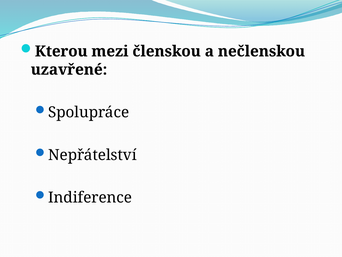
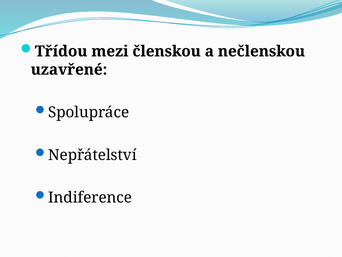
Kterou: Kterou -> Třídou (61, 51)
